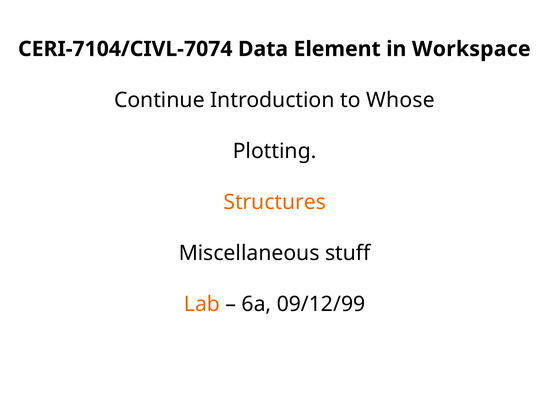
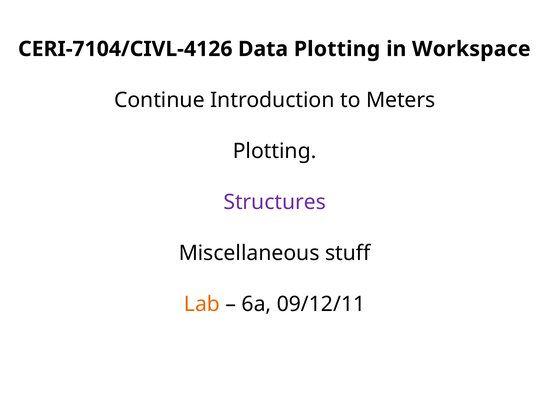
CERI-7104/CIVL-7074: CERI-7104/CIVL-7074 -> CERI-7104/CIVL-4126 (125, 49)
Data Element: Element -> Plotting (337, 49)
Whose: Whose -> Meters (401, 100)
Structures colour: orange -> purple (275, 202)
09/12/99: 09/12/99 -> 09/12/11 (321, 304)
